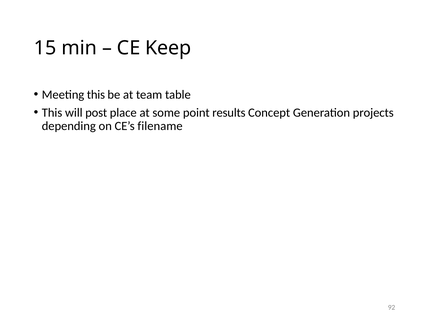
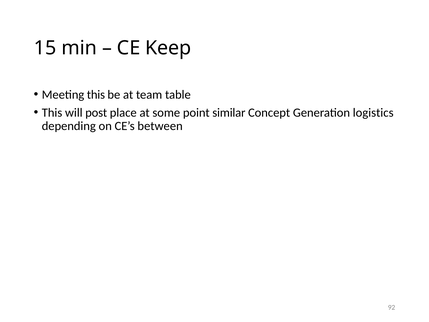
results: results -> similar (229, 112)
projects: projects -> logistics (373, 112)
filename: filename -> between (160, 126)
